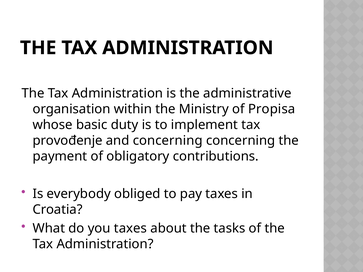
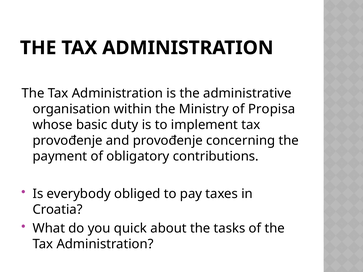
and concerning: concerning -> provođenje (168, 141)
you taxes: taxes -> quick (130, 228)
